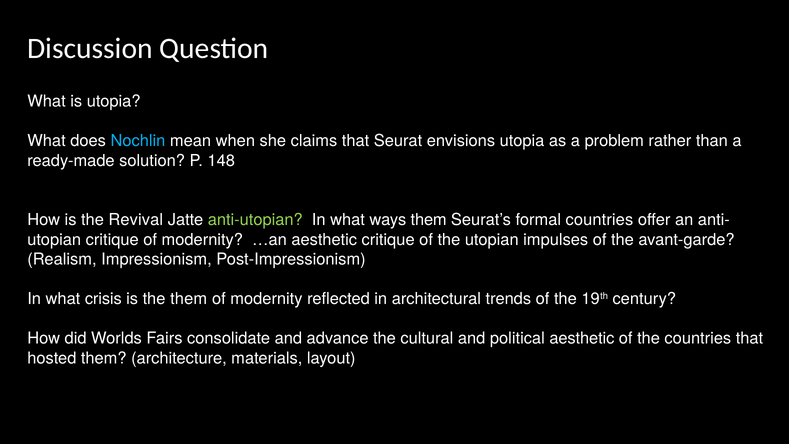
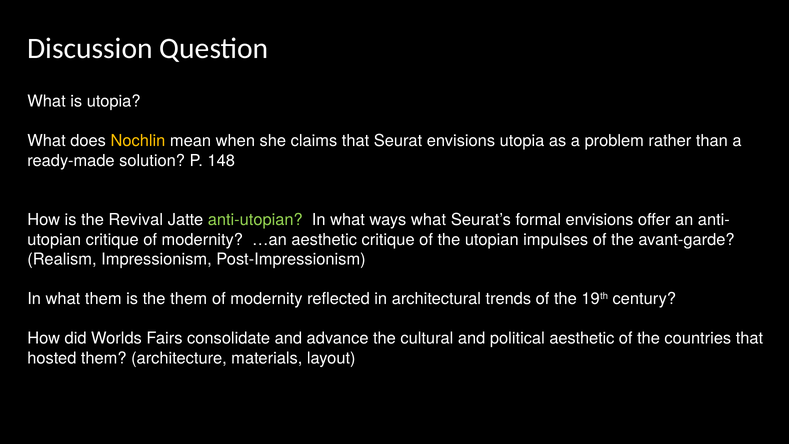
Nochlin colour: light blue -> yellow (138, 141)
ways them: them -> what (428, 220)
formal countries: countries -> envisions (600, 220)
what crisis: crisis -> them (103, 299)
